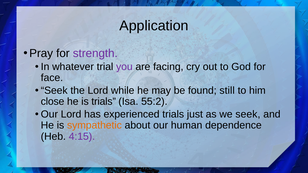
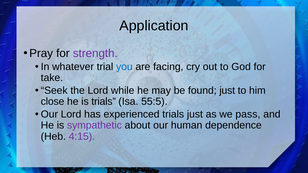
you colour: purple -> blue (124, 67)
face: face -> take (52, 78)
found still: still -> just (227, 91)
55:2: 55:2 -> 55:5 (154, 102)
seek: seek -> pass (248, 114)
sympathetic colour: orange -> purple (94, 126)
